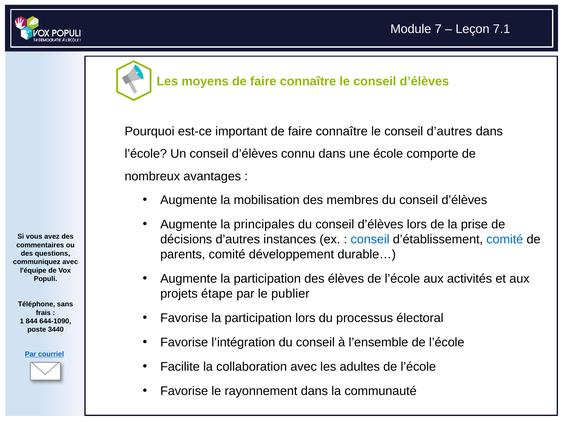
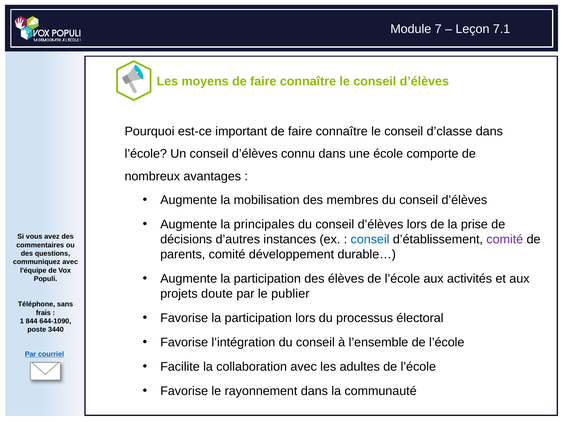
conseil d’autres: d’autres -> d’classe (449, 131)
comité colour: blue -> purple (505, 239)
étape: étape -> doute (217, 294)
